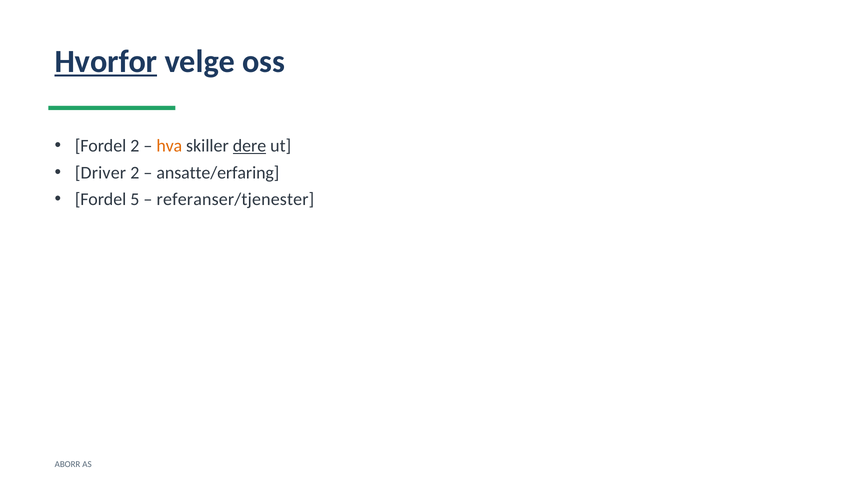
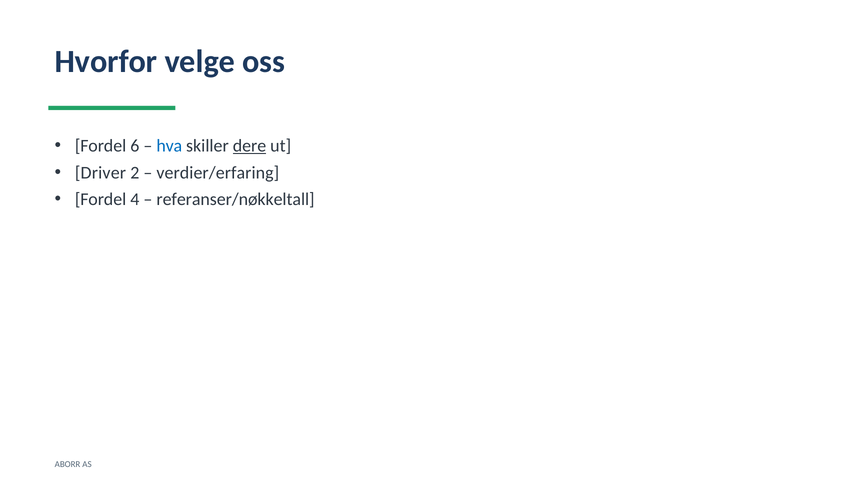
Hvorfor underline: present -> none (106, 61)
Fordel 2: 2 -> 6 (135, 146)
hva colour: orange -> blue (169, 146)
ansatte/erfaring: ansatte/erfaring -> verdier/erfaring (218, 173)
5: 5 -> 4 (135, 199)
referanser/tjenester: referanser/tjenester -> referanser/nøkkeltall (236, 199)
